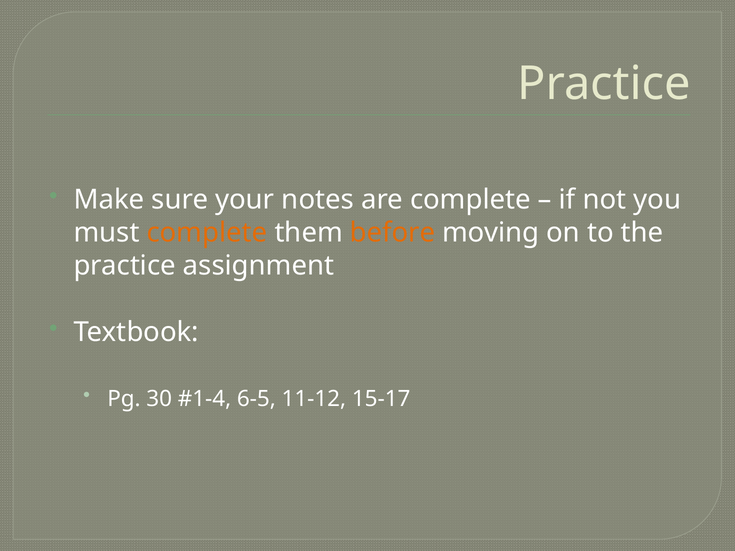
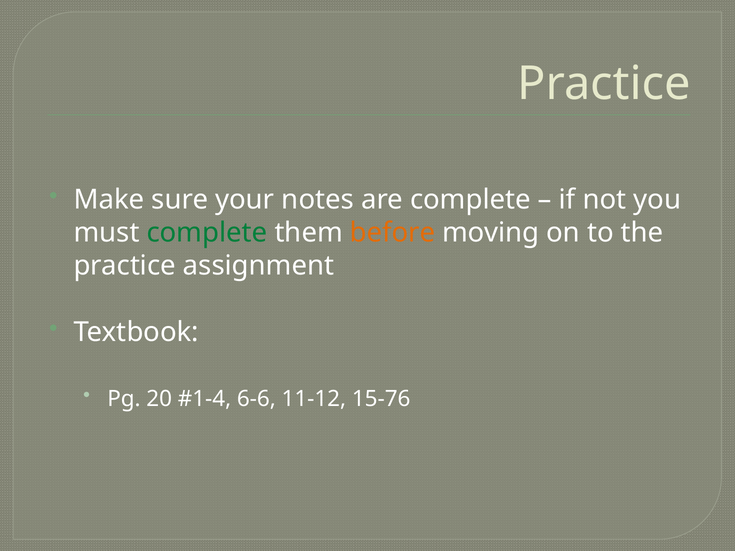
complete colour: orange -> green (207, 233)
30: 30 -> 20 (159, 399)
6-5: 6-5 -> 6-6 (256, 399)
15-17: 15-17 -> 15-76 (381, 399)
